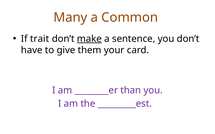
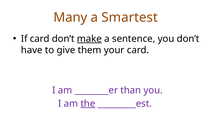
Common: Common -> Smartest (130, 17)
If trait: trait -> card (40, 39)
the underline: none -> present (88, 104)
